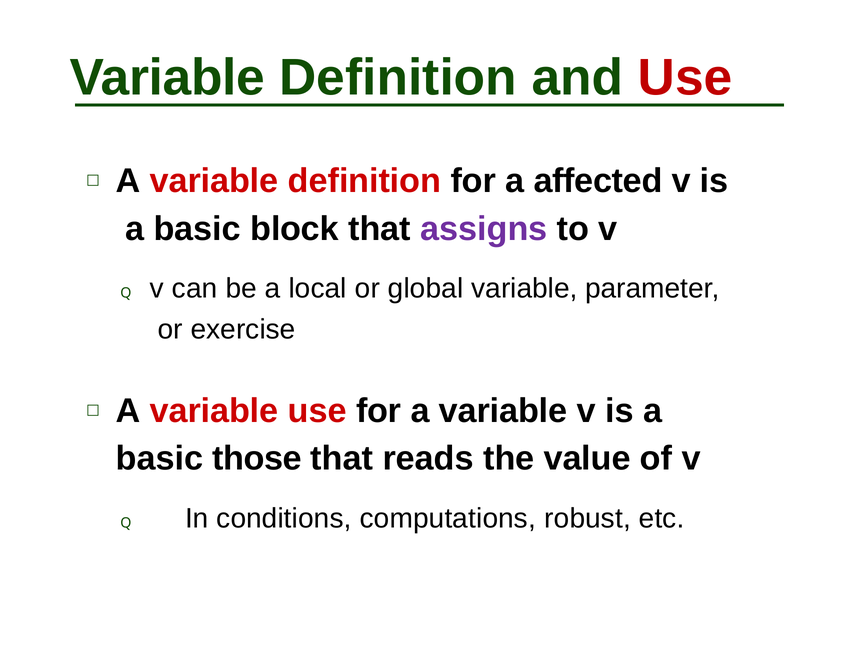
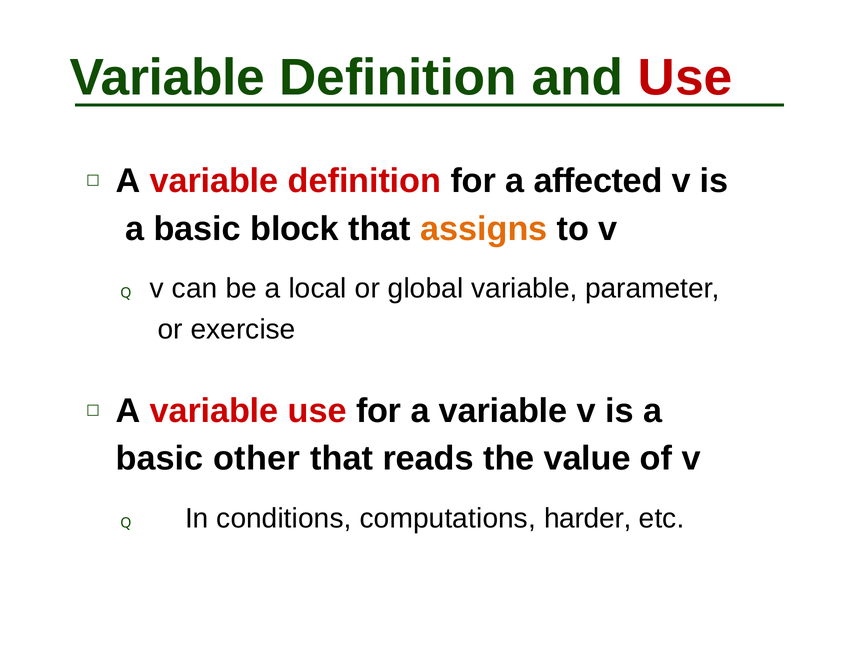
assigns colour: purple -> orange (484, 228)
those: those -> other (257, 458)
robust: robust -> harder (588, 518)
